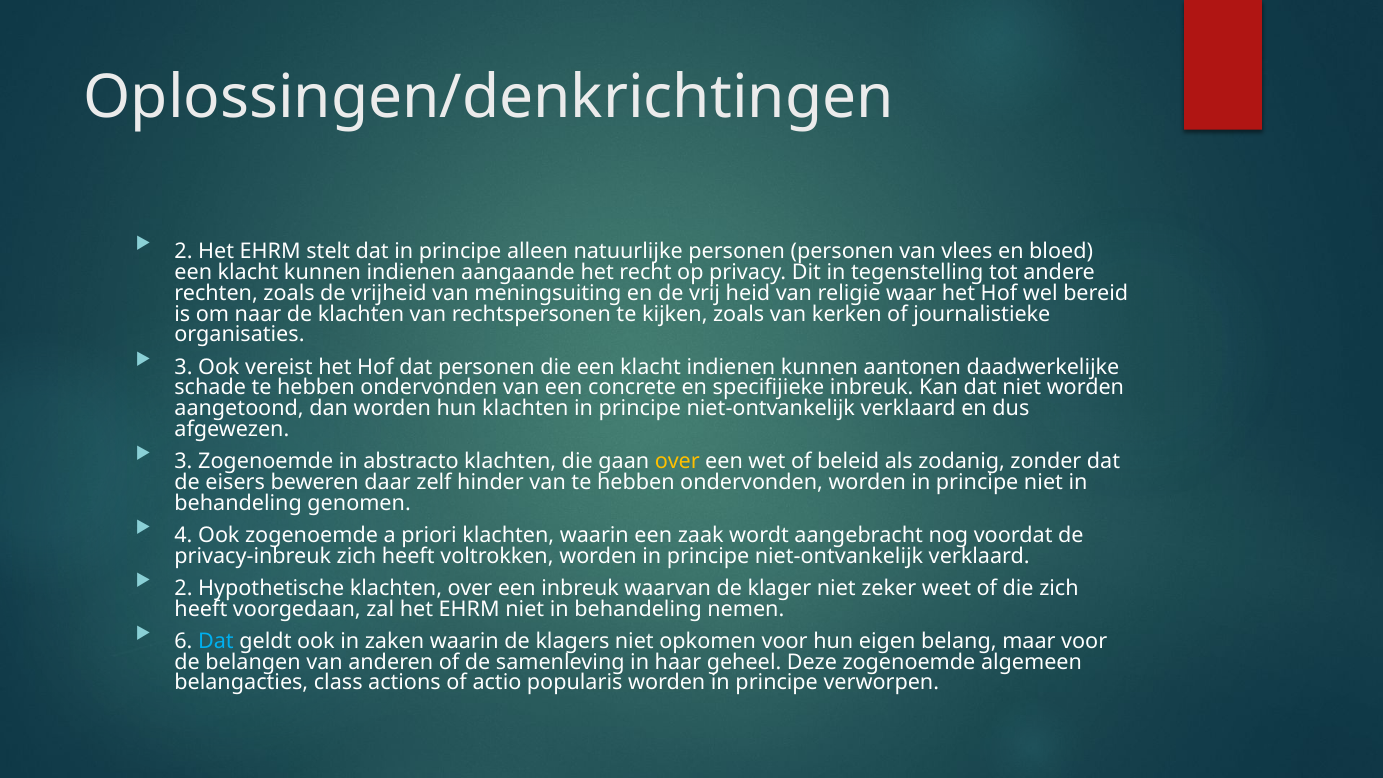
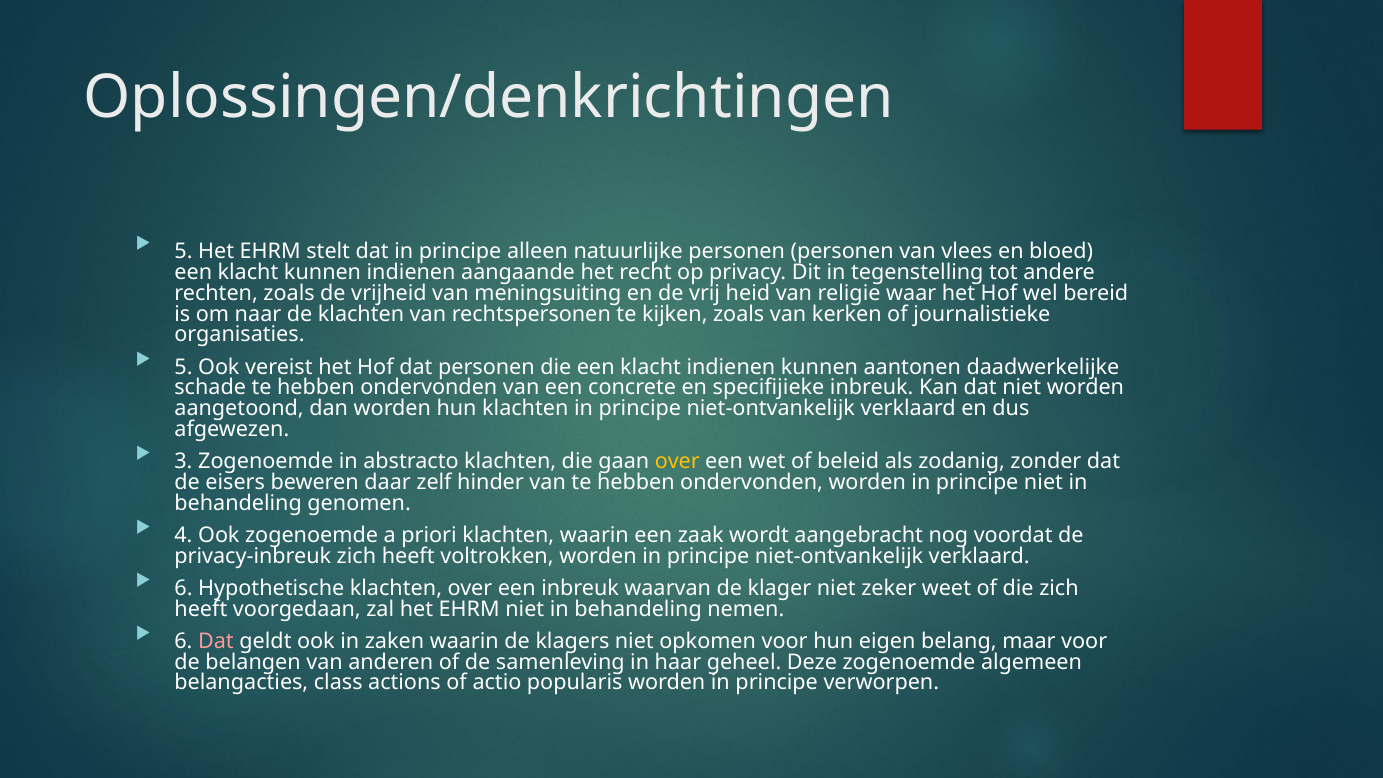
2: 2 -> 5 (184, 252)
3: 3 -> 5 (184, 367)
2: 2 -> 6 (184, 588)
Dat colour: light blue -> pink (216, 641)
